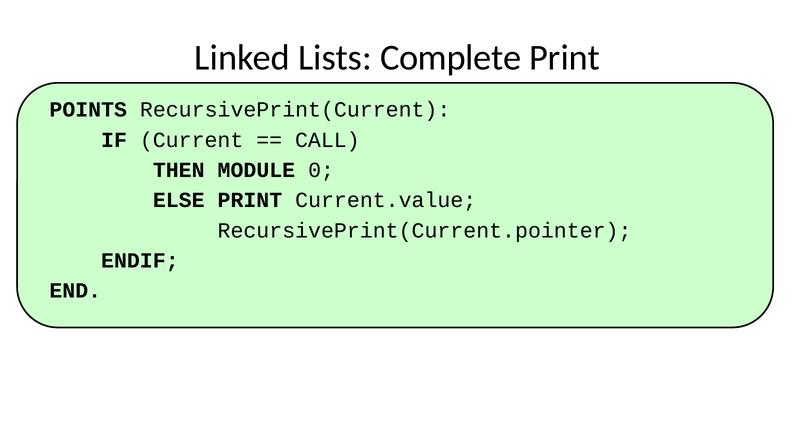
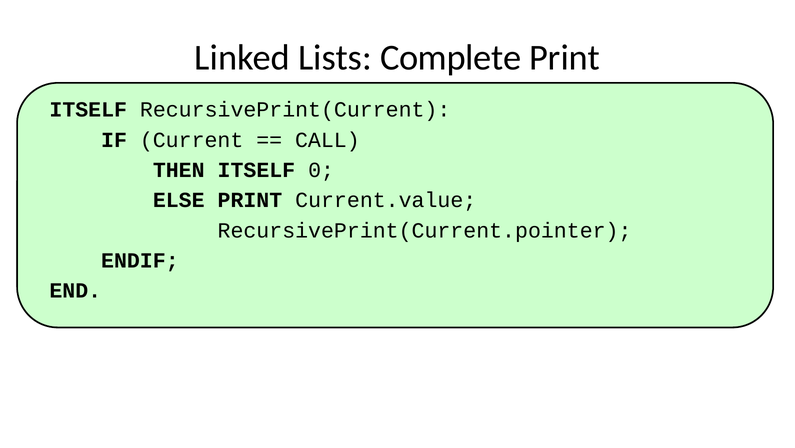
POINTS: POINTS -> ITSELF (88, 110)
THEN MODULE: MODULE -> ITSELF (256, 170)
